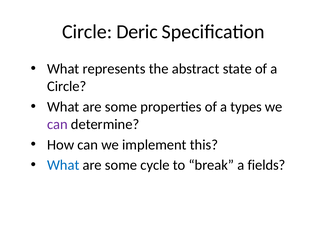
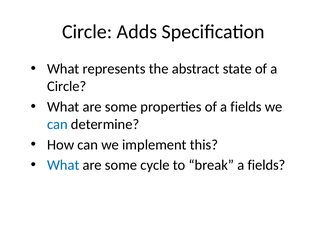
Deric: Deric -> Adds (137, 32)
of a types: types -> fields (246, 106)
can colour: purple -> blue (57, 124)
